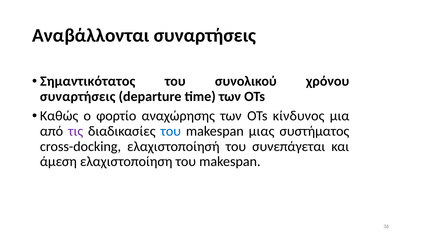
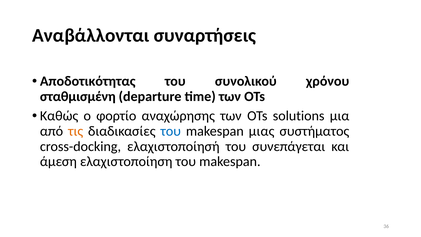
Σημαντικότατος: Σημαντικότατος -> Αποδοτικότητας (88, 81)
συναρτήσεις: συναρτήσεις -> σταθμισμένη (78, 96)
κίνδυνος: κίνδυνος -> solutions (299, 116)
τις colour: purple -> orange (76, 131)
